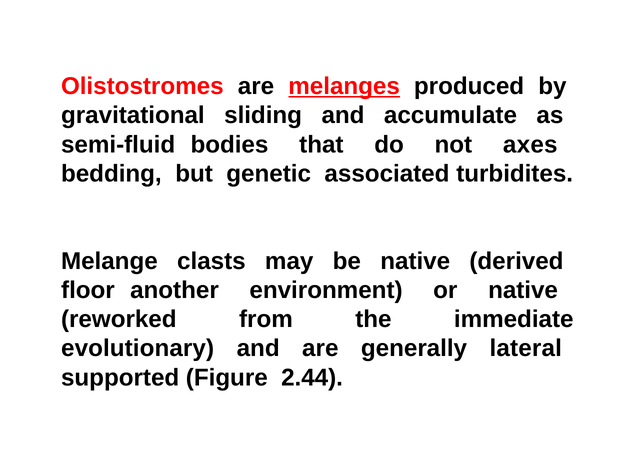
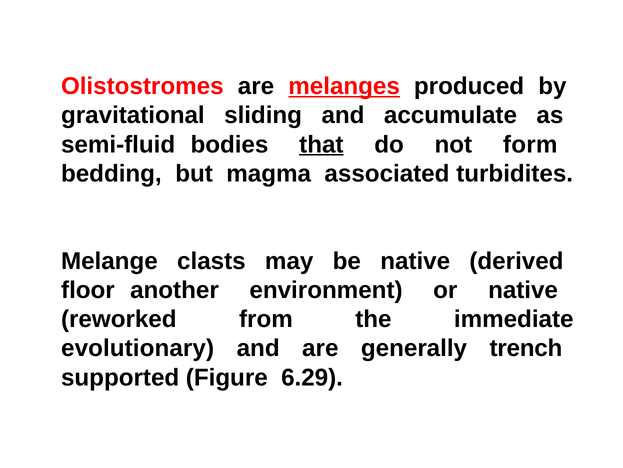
that underline: none -> present (321, 144)
axes: axes -> form (530, 144)
genetic: genetic -> magma (269, 173)
lateral: lateral -> trench (526, 348)
2.44: 2.44 -> 6.29 (312, 377)
